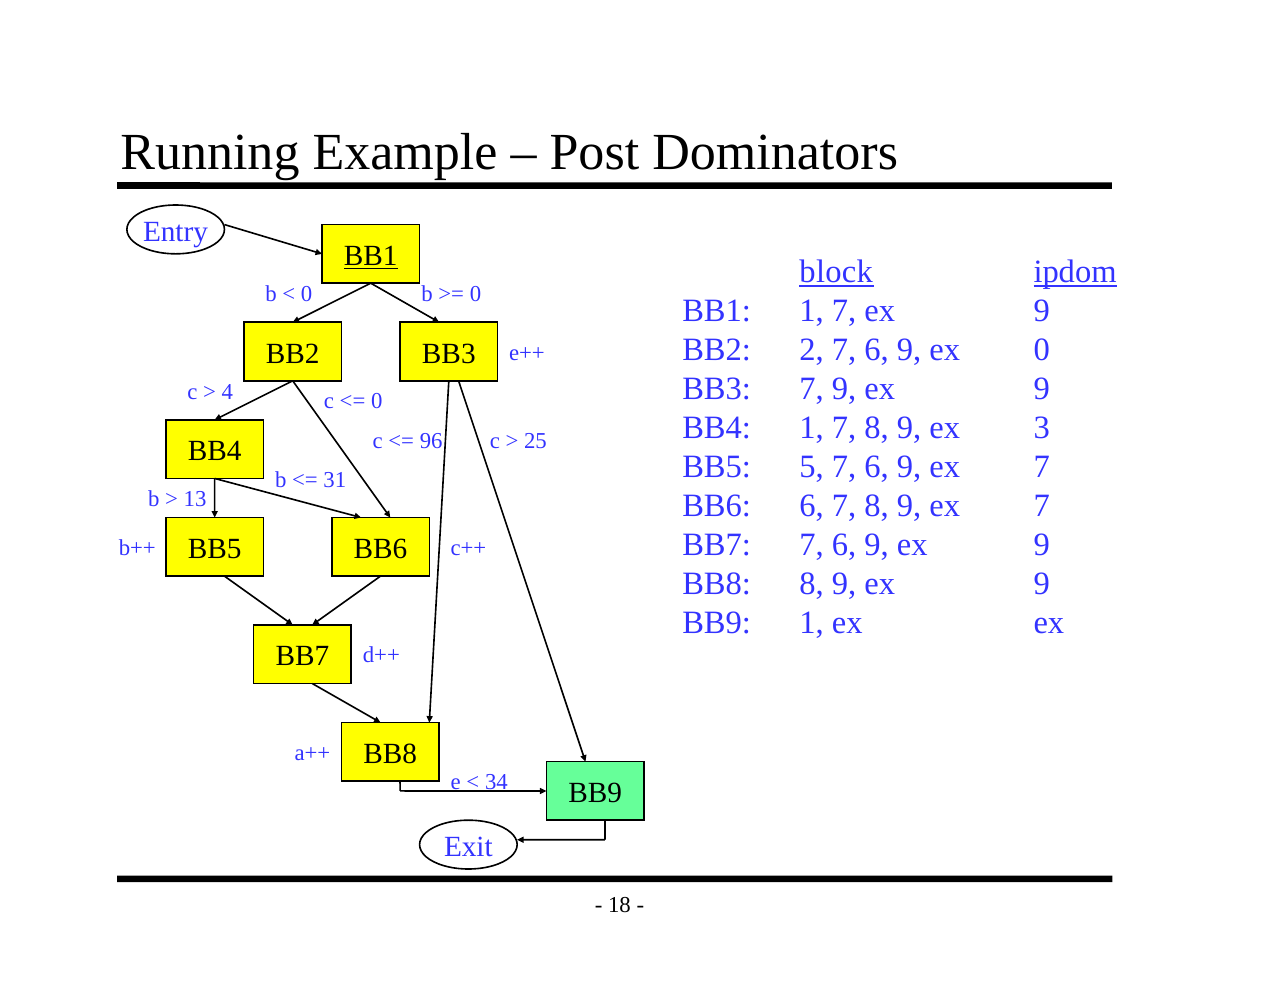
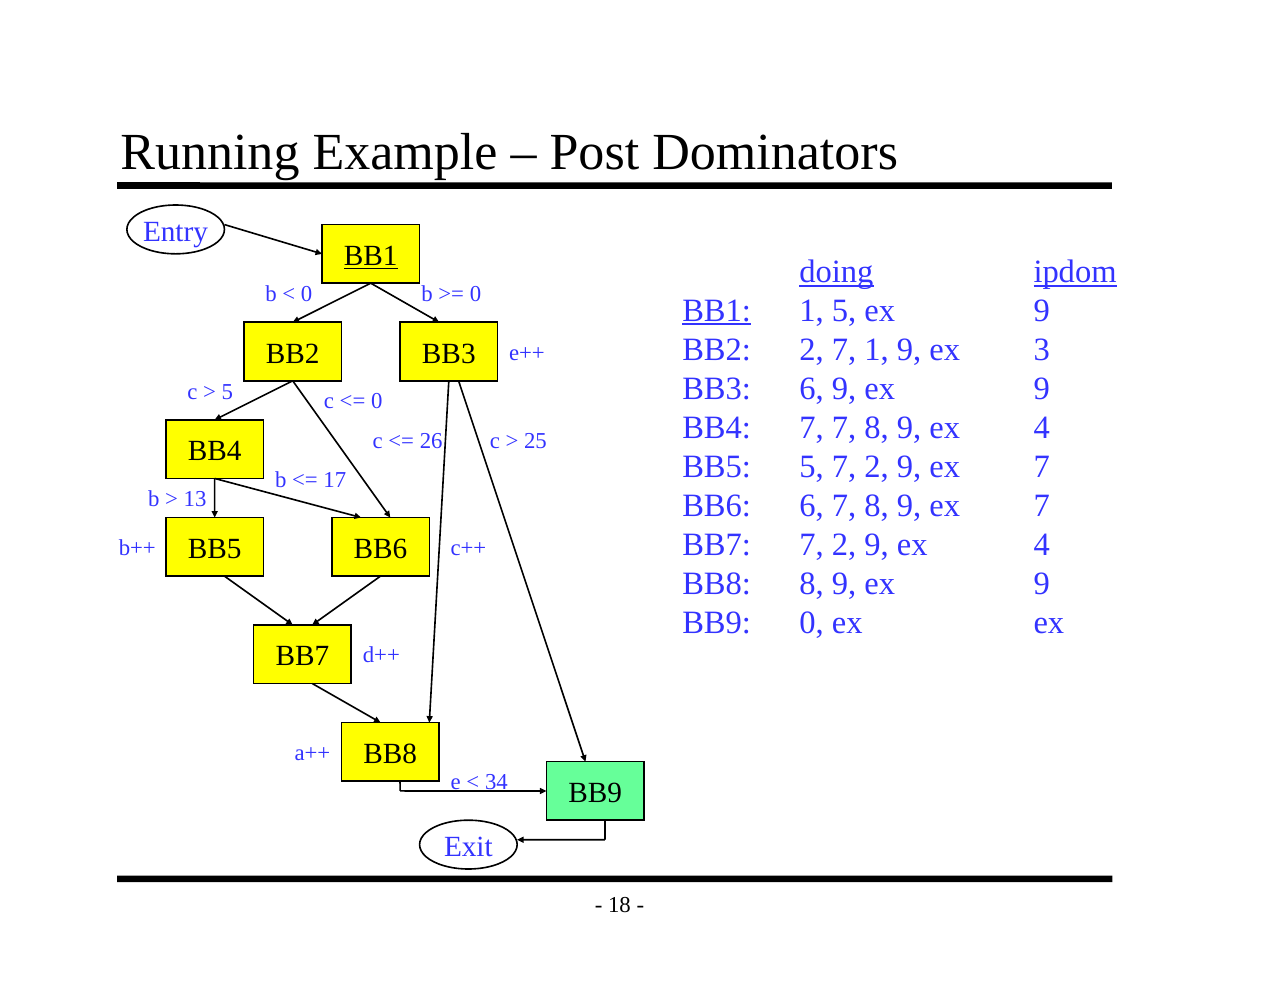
block: block -> doing (836, 271)
BB1 underline: none -> present (717, 310)
7: 7 -> 5 (844, 310)
2 7 6: 6 -> 1 (877, 349)
ex 0: 0 -> 3 (1042, 349)
BB3 7: 7 -> 6 (812, 388)
4: 4 -> 5 (227, 391)
BB4 1: 1 -> 7 (812, 427)
8 9 ex 3: 3 -> 4 (1042, 427)
96: 96 -> 26 (431, 440)
5 7 6: 6 -> 2 (877, 466)
31: 31 -> 17 (335, 479)
BB7 7 6: 6 -> 2 (844, 544)
9: 9 -> 4 (1042, 544)
BB9 1: 1 -> 0 (812, 622)
